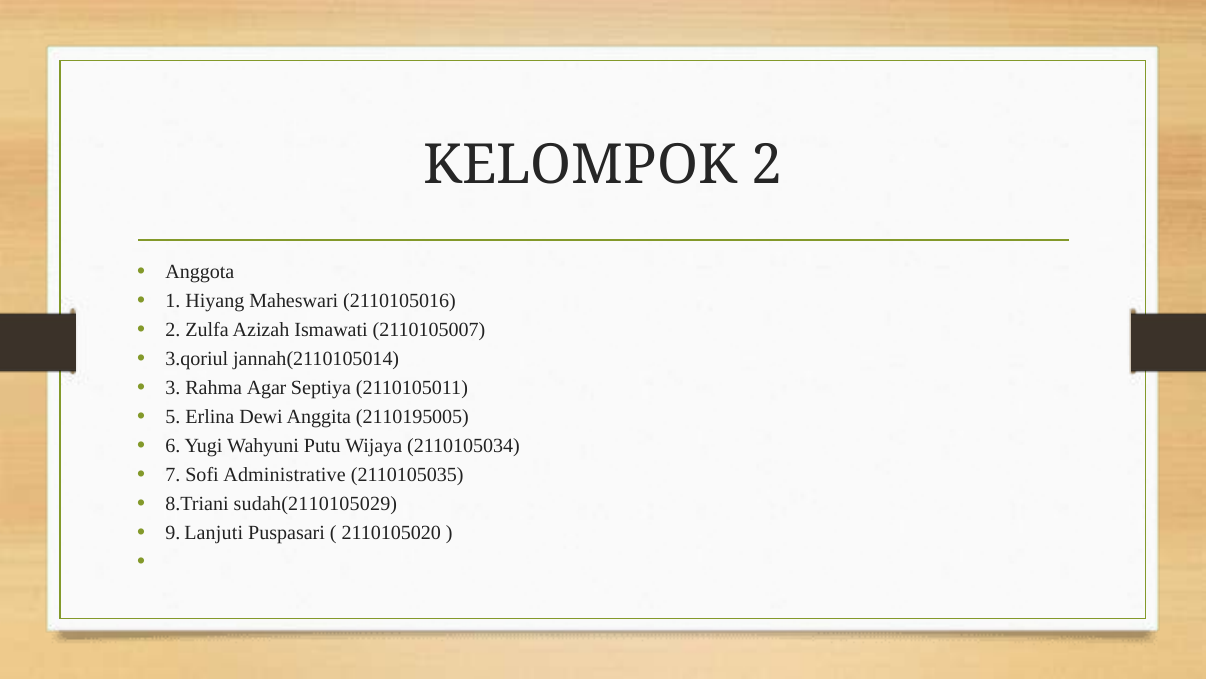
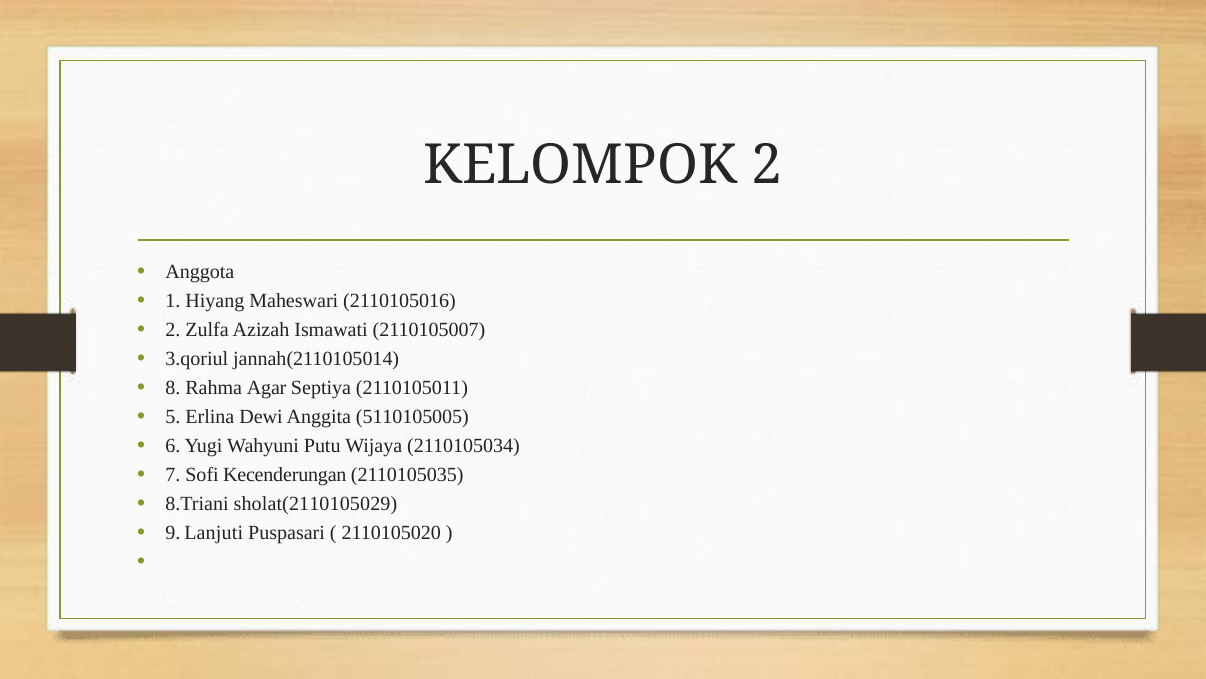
3: 3 -> 8 (173, 388)
2110195005: 2110195005 -> 5110105005 (412, 417)
Administrative: Administrative -> Kecenderungan (285, 475)
sudah(2110105029: sudah(2110105029 -> sholat(2110105029 (315, 504)
